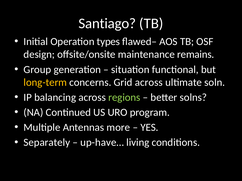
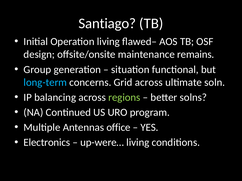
Operation types: types -> living (108, 42)
long-term colour: yellow -> light blue (45, 83)
more: more -> office (118, 128)
Separately: Separately -> Electronics (47, 143)
up-have…: up-have… -> up-were… (102, 143)
